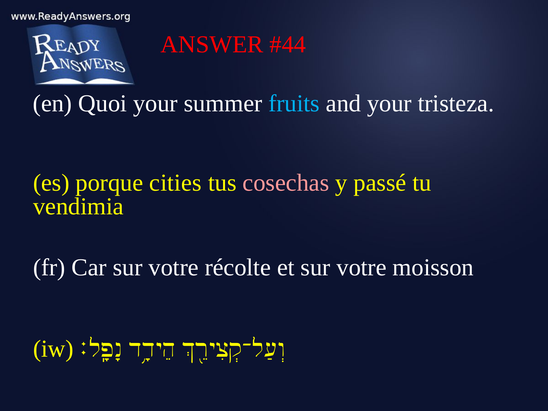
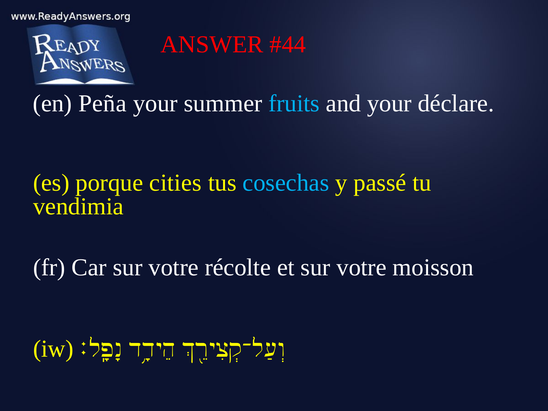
Quoi: Quoi -> Peña (102, 103)
tristeza: tristeza -> déclare (456, 103)
cosechas colour: pink -> light blue (286, 183)
